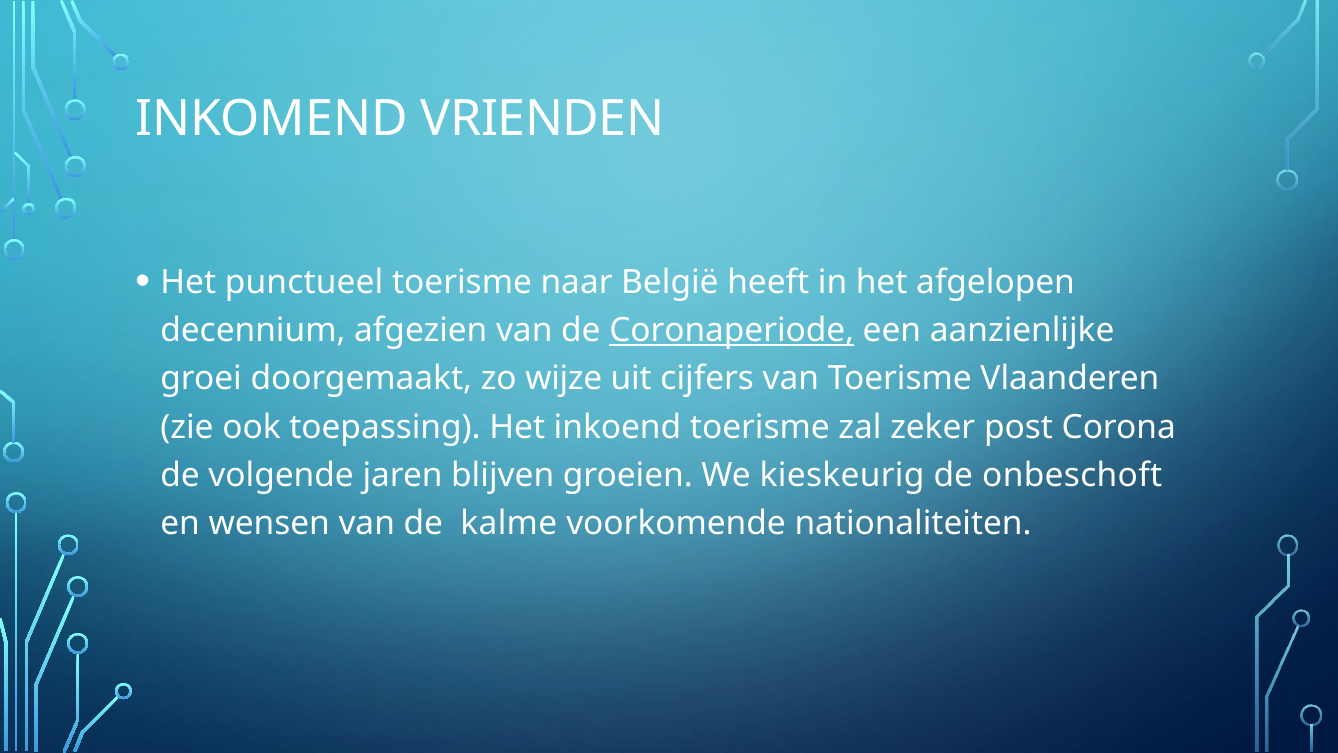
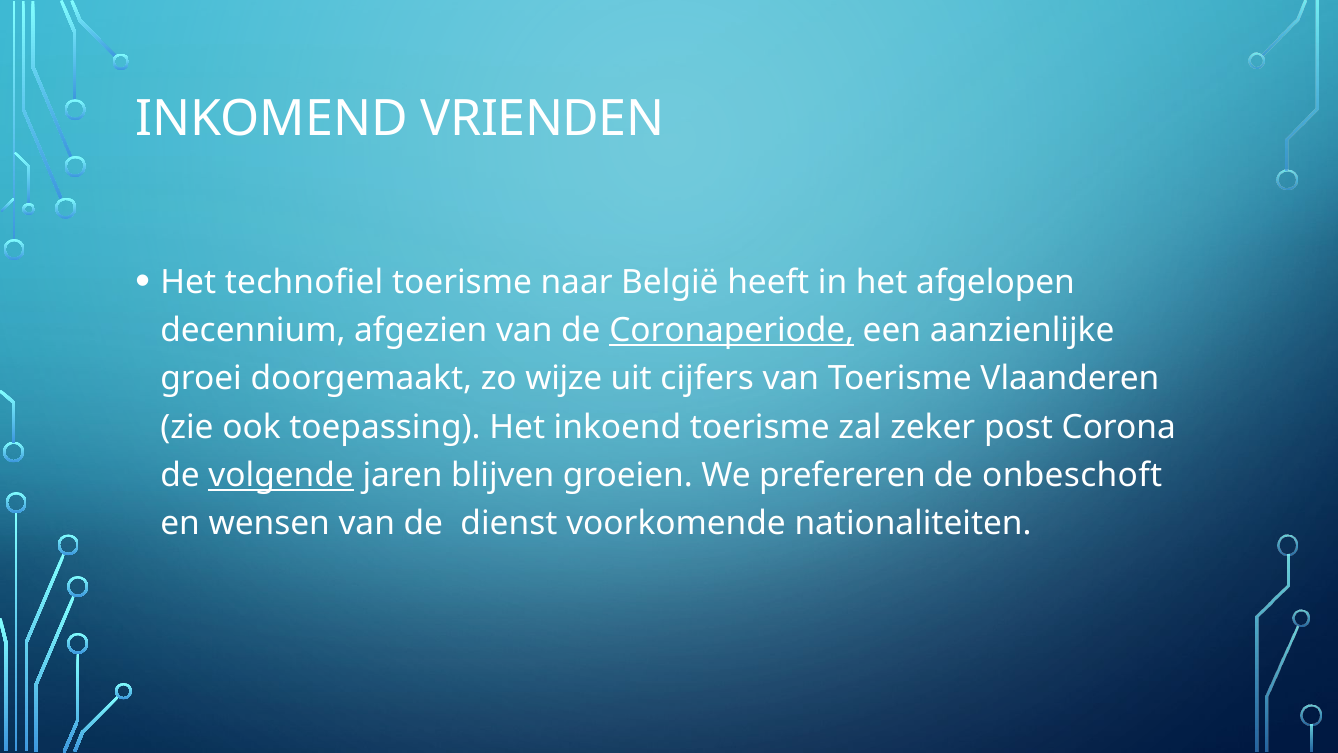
punctueel: punctueel -> technofiel (304, 282)
volgende underline: none -> present (281, 475)
kieskeurig: kieskeurig -> prefereren (842, 475)
kalme: kalme -> dienst (509, 523)
